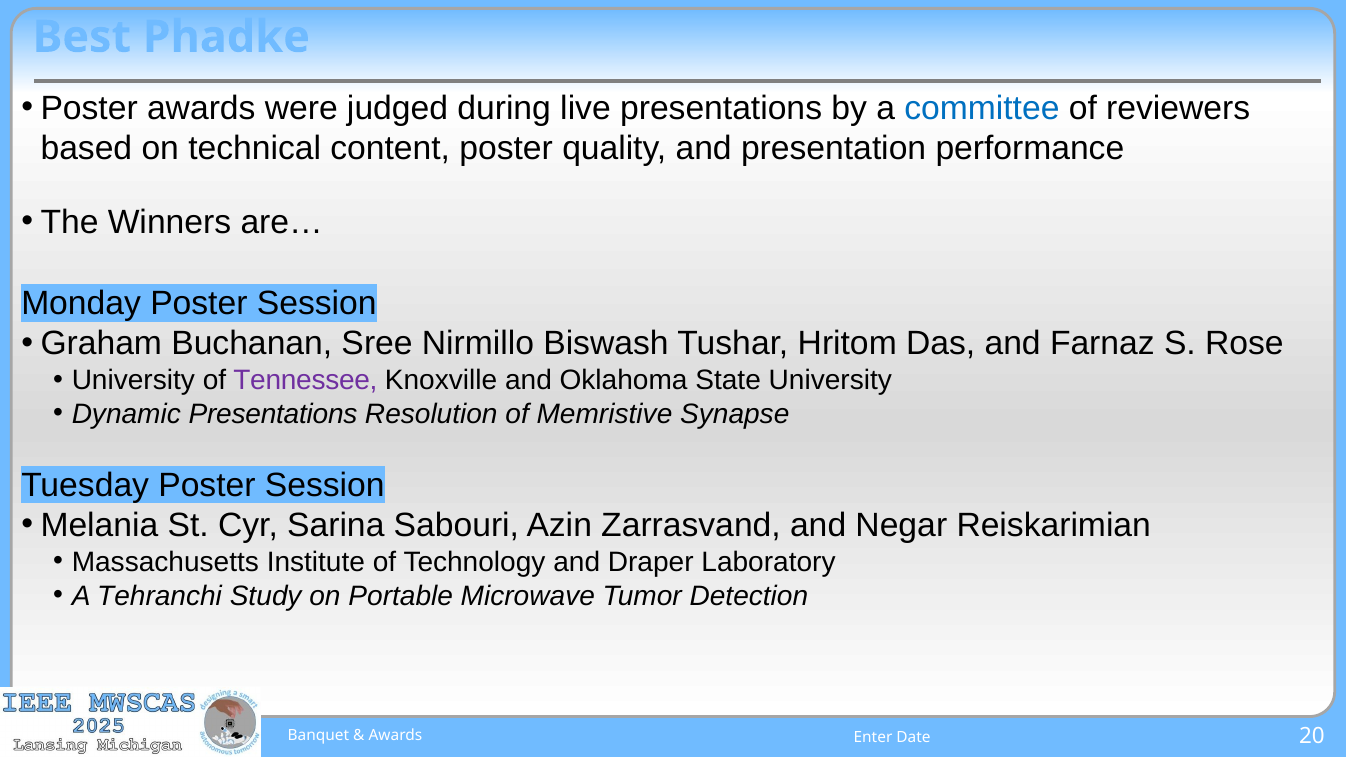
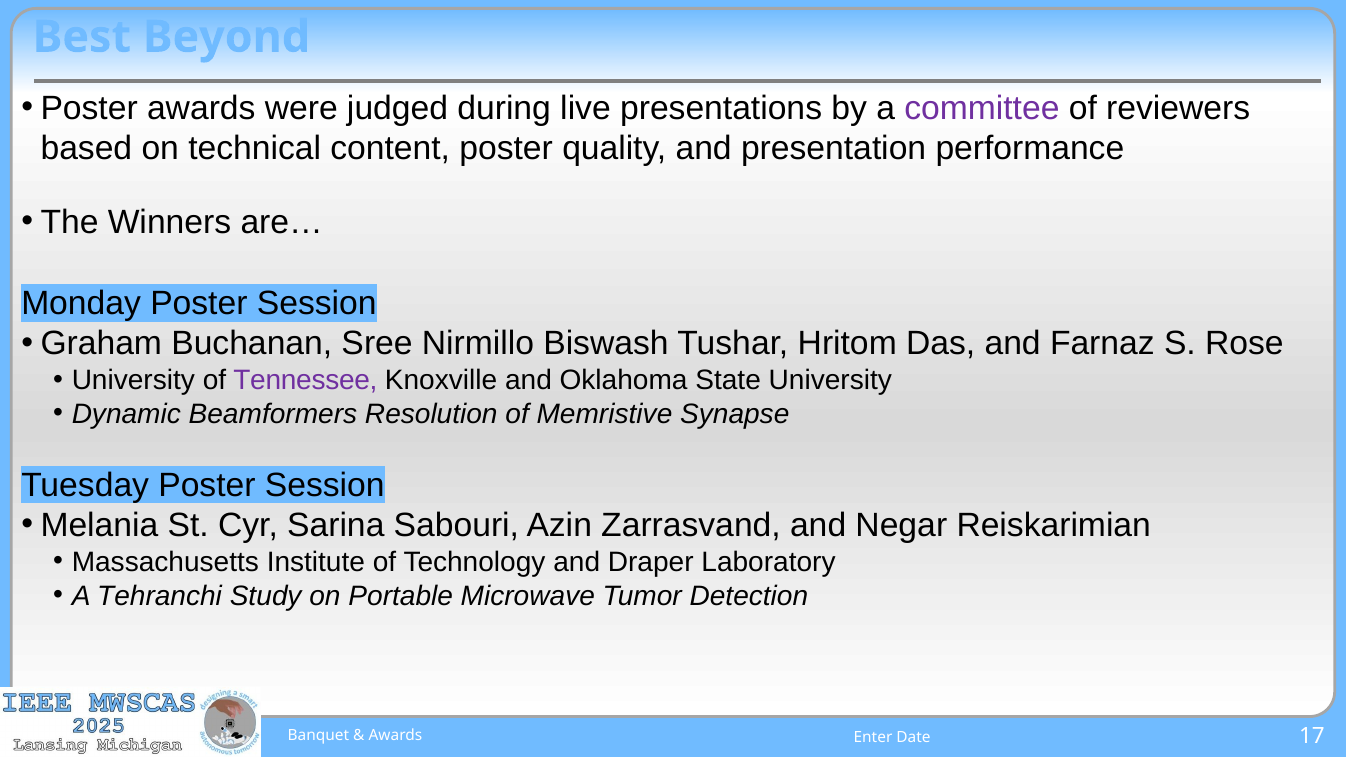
Phadke: Phadke -> Beyond (226, 37)
committee colour: blue -> purple (982, 108)
Dynamic Presentations: Presentations -> Beamformers (273, 414)
20: 20 -> 17 (1312, 736)
